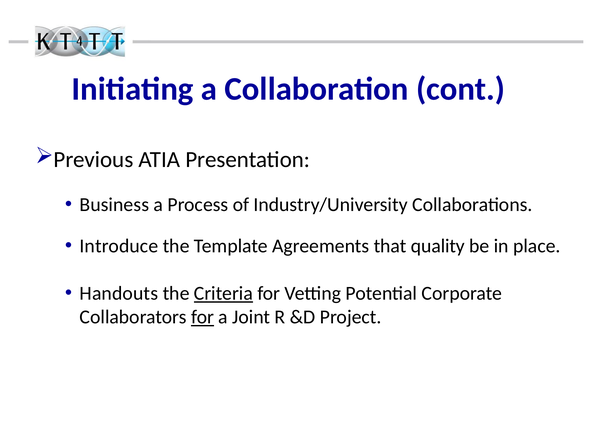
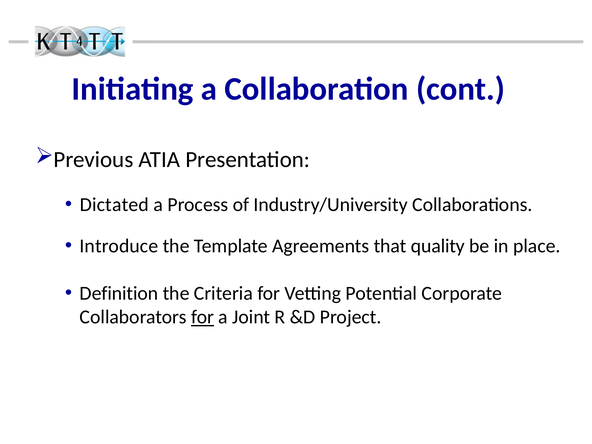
Business: Business -> Dictated (114, 205)
Handouts: Handouts -> Definition (119, 293)
Criteria underline: present -> none (223, 293)
